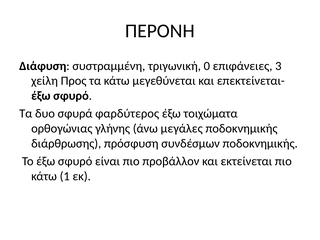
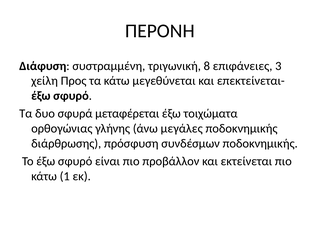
0: 0 -> 8 (207, 66)
φαρδύτερος: φαρδύτερος -> μεταφέρεται (127, 114)
